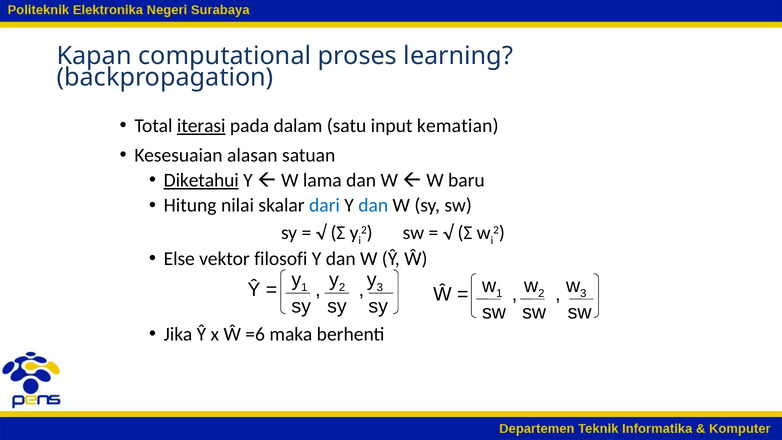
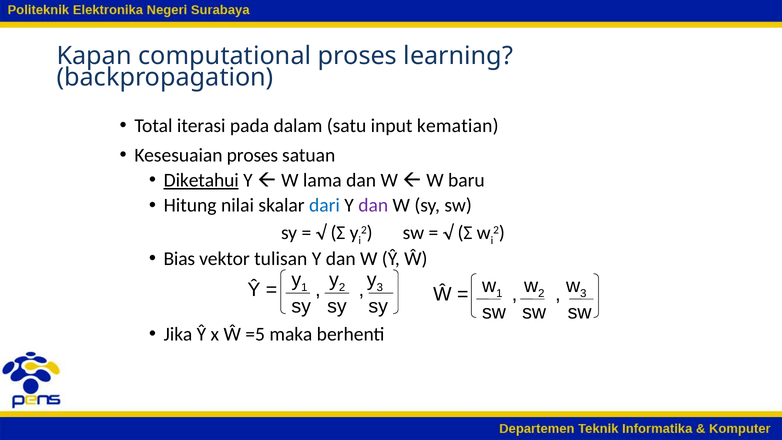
iterasi underline: present -> none (201, 126)
Kesesuaian alasan: alasan -> proses (252, 155)
dan colour: blue -> purple (373, 205)
Else: Else -> Bias (179, 259)
filosofi: filosofi -> tulisan (281, 259)
=6: =6 -> =5 (255, 334)
